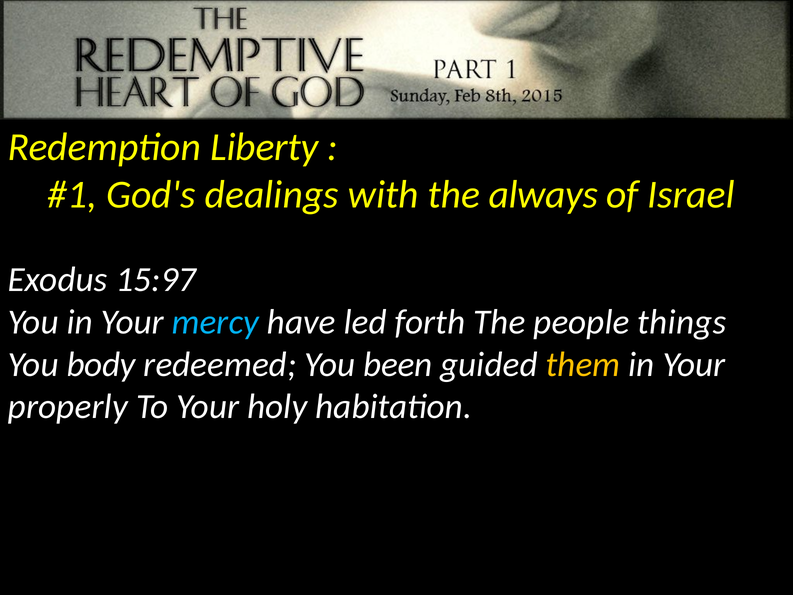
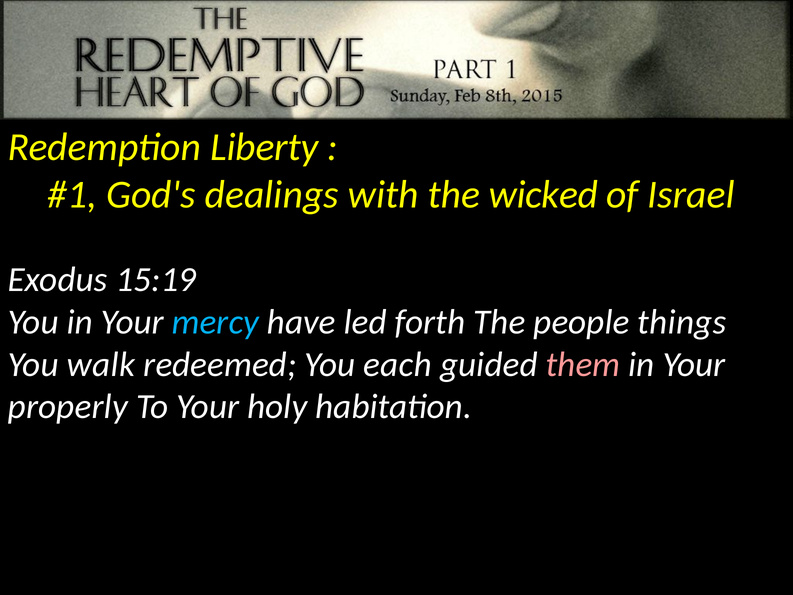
always: always -> wicked (543, 195)
15:97: 15:97 -> 15:19 (156, 280)
body: body -> walk (101, 364)
been: been -> each (398, 364)
them colour: yellow -> pink (583, 364)
